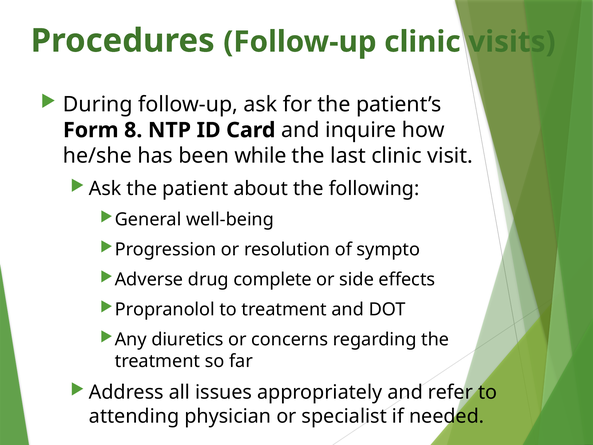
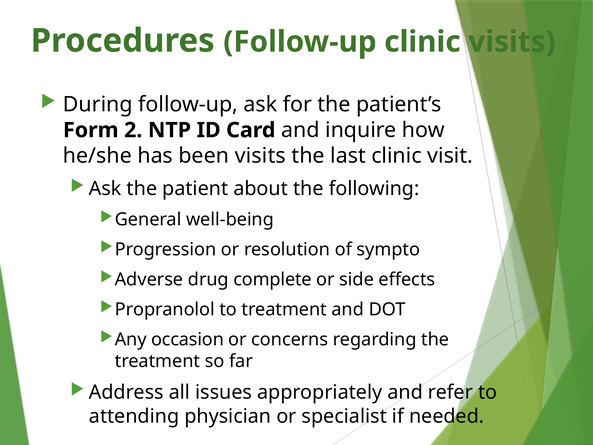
8: 8 -> 2 (133, 130)
been while: while -> visits (260, 156)
diuretics: diuretics -> occasion (188, 339)
